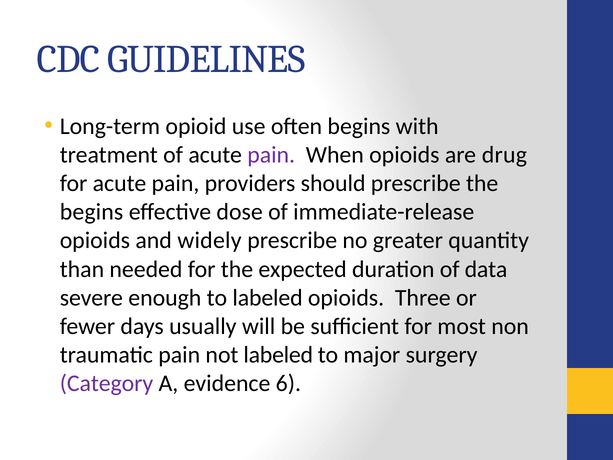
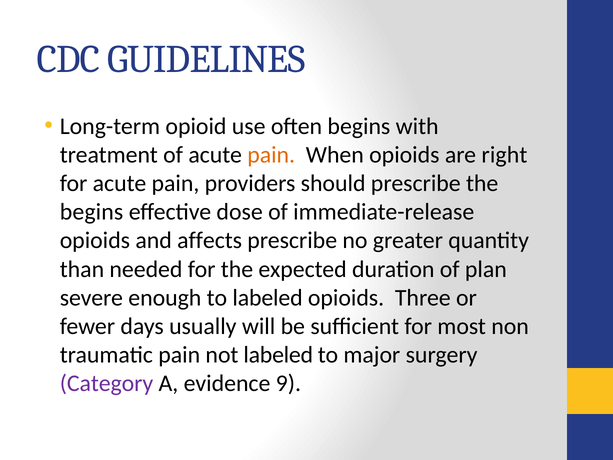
pain colour: purple -> orange (271, 155)
drug: drug -> right (504, 155)
widely: widely -> affects (210, 240)
data: data -> plan (486, 269)
6: 6 -> 9 (288, 383)
